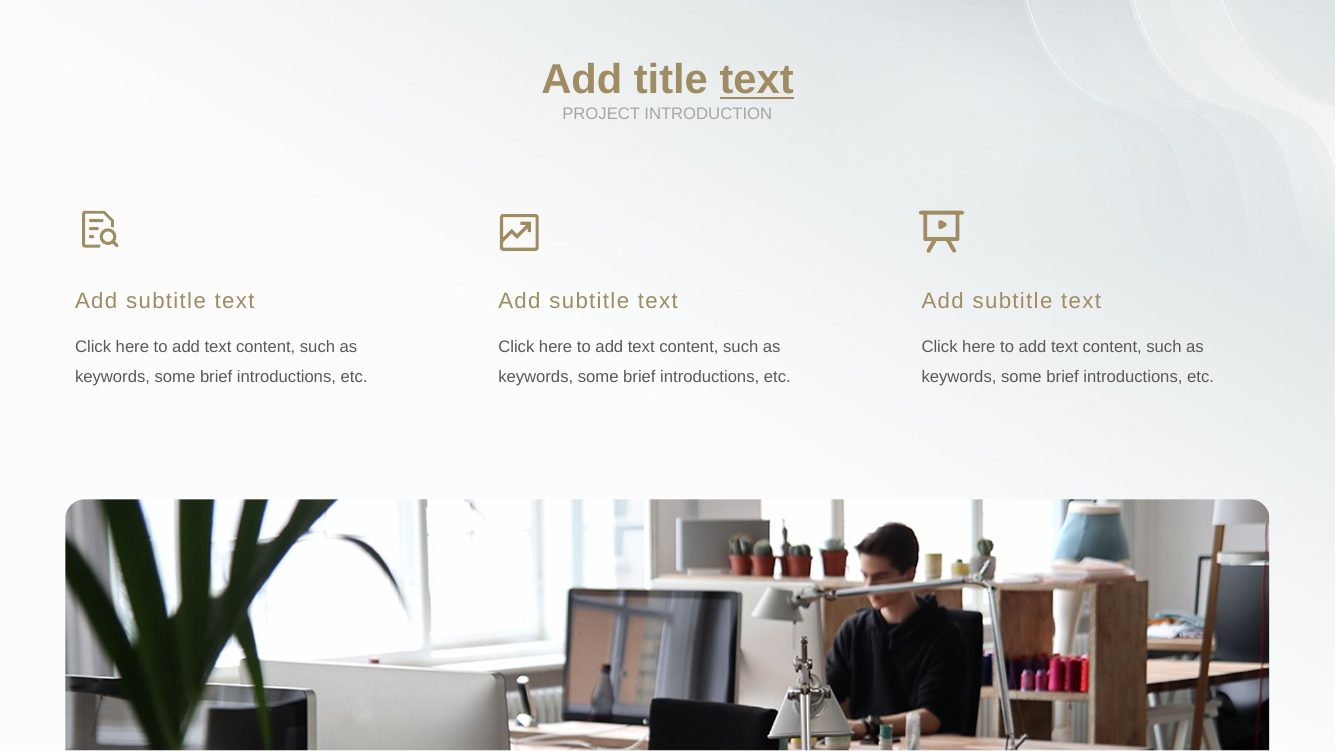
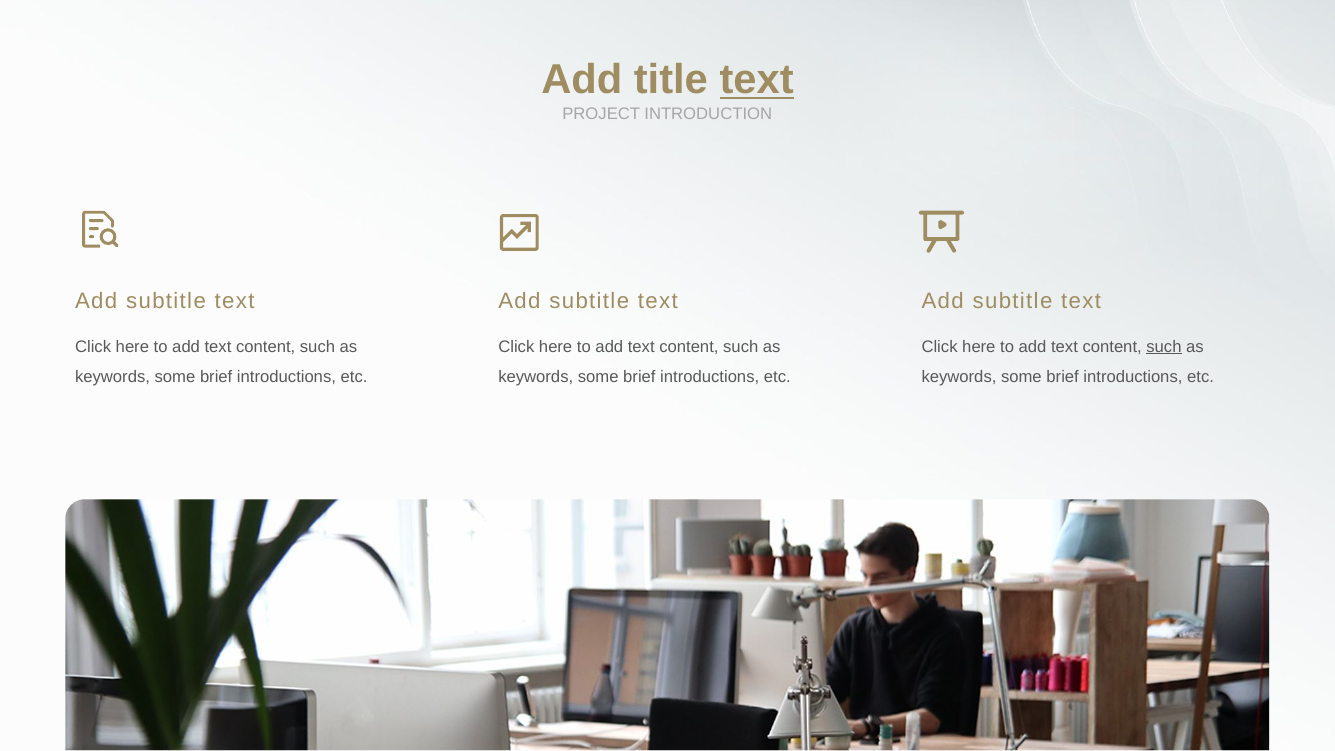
such underline: none -> present (1164, 347)
